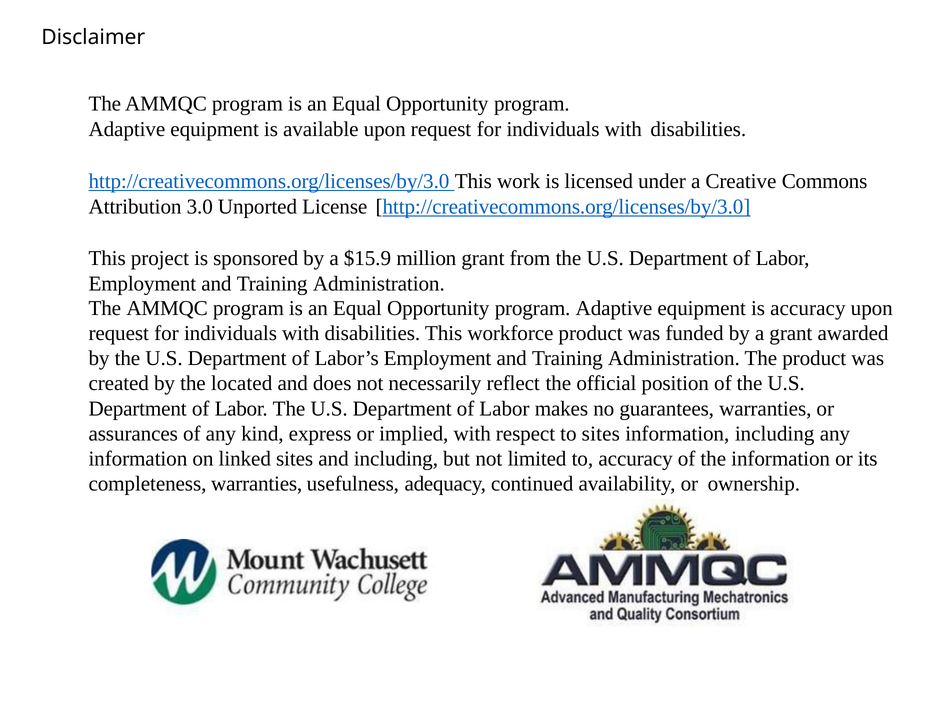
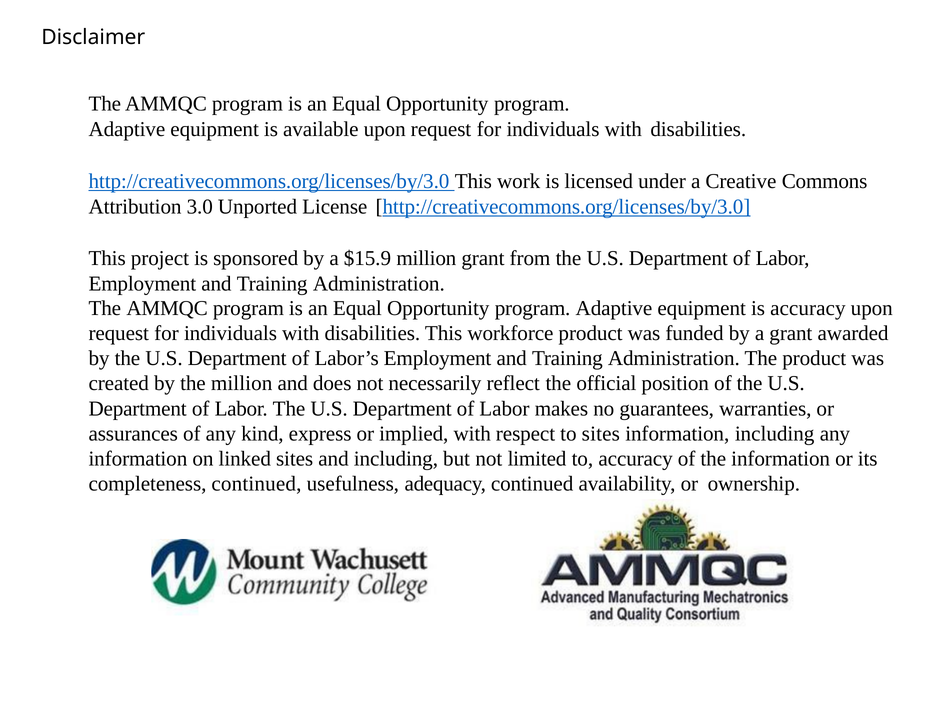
the located: located -> million (242, 383)
completeness warranties: warranties -> continued (256, 484)
